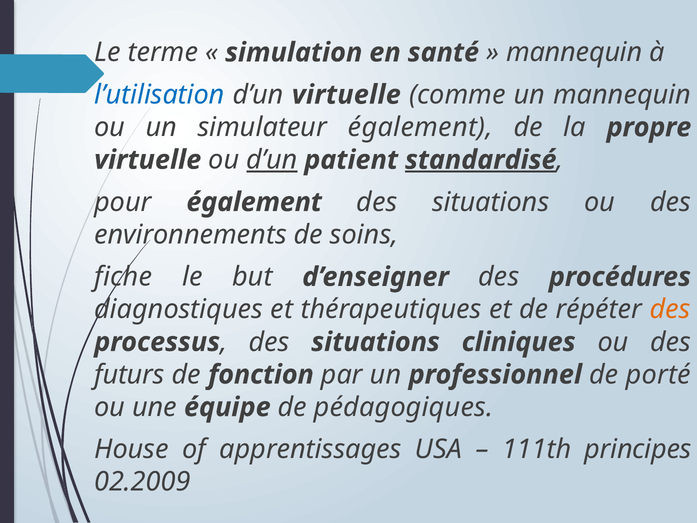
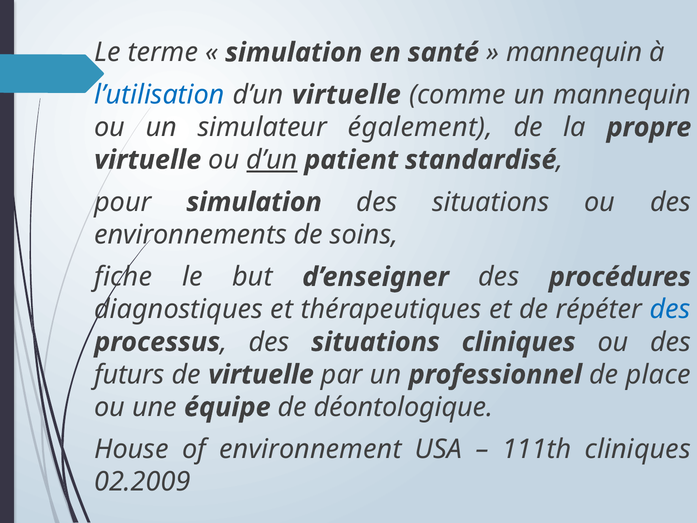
standardisé underline: present -> none (481, 160)
pour également: également -> simulation (254, 202)
des colour: orange -> blue (670, 309)
de fonction: fonction -> virtuelle (261, 374)
porté: porté -> place (658, 374)
pédagogiques: pédagogiques -> déontologique (404, 407)
apprentissages: apprentissages -> environnement (310, 449)
111th principes: principes -> cliniques (638, 449)
